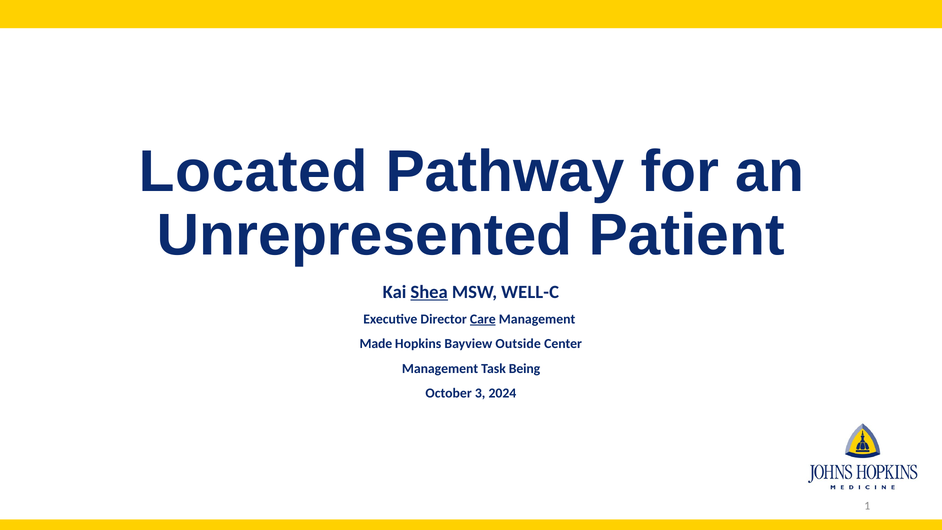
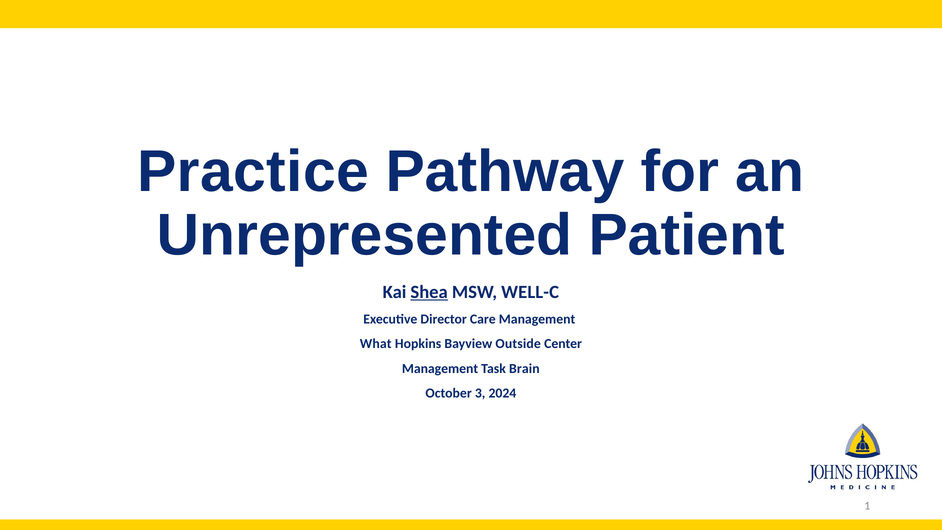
Located: Located -> Practice (253, 172)
Care underline: present -> none (483, 319)
Made: Made -> What (376, 344)
Being: Being -> Brain (524, 368)
